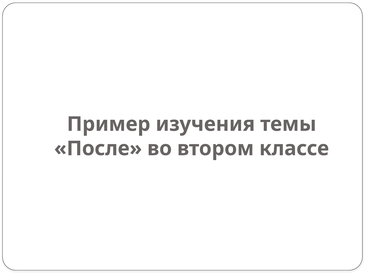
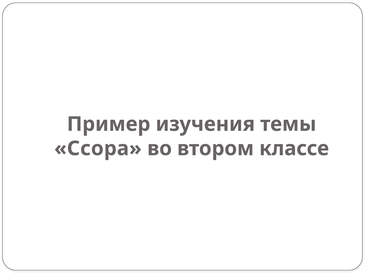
После: После -> Ссора (98, 148)
